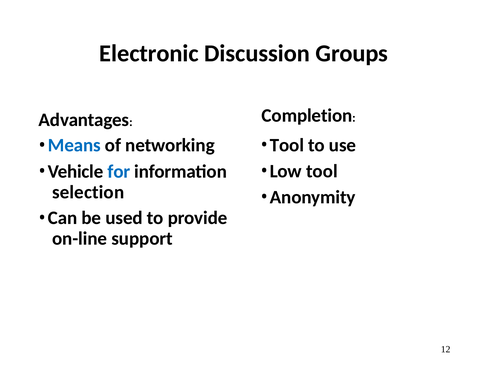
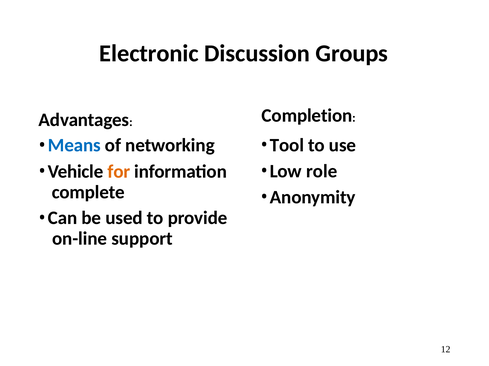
Low tool: tool -> role (322, 172)
for colour: blue -> orange (119, 172)
selection: selection -> complete (88, 193)
